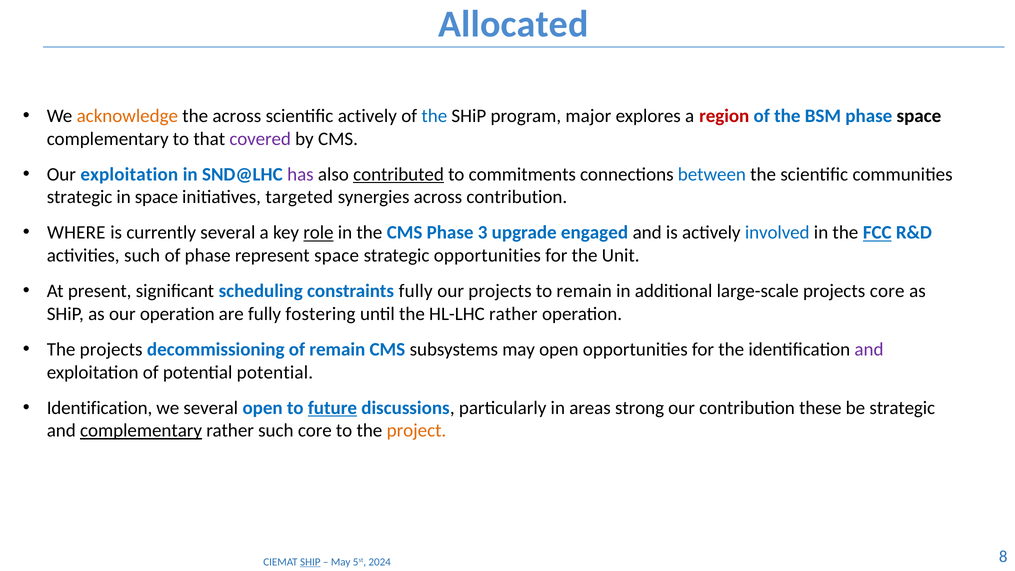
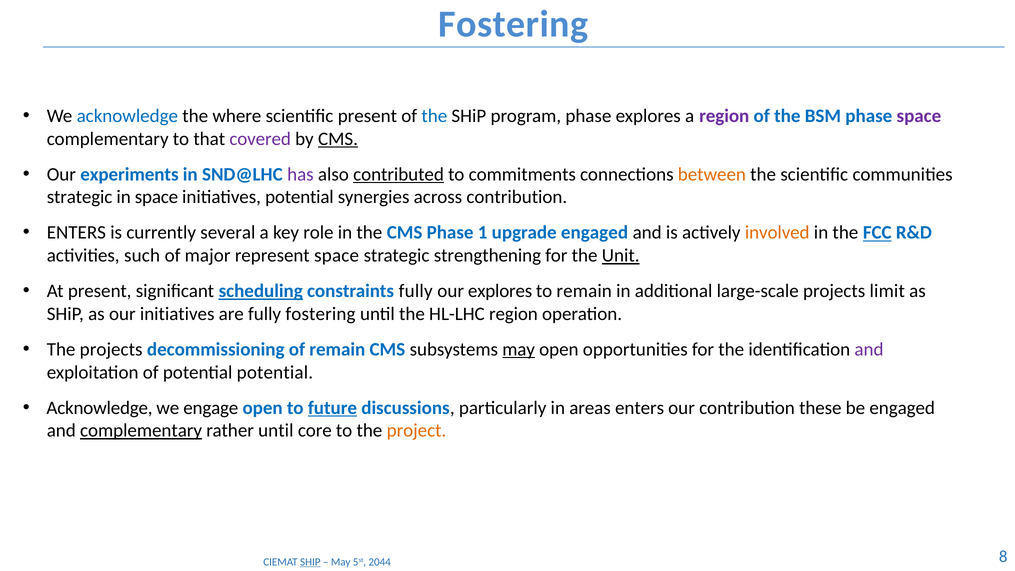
Allocated: Allocated -> Fostering (513, 24)
acknowledge colour: orange -> blue (127, 116)
the across: across -> where (237, 116)
scientific actively: actively -> present (367, 116)
program major: major -> phase (588, 116)
region colour: red -> purple (724, 116)
space colour: black -> purple (919, 116)
CMS underline: none -> present (338, 139)
Our exploitation: exploitation -> experiments (129, 174)
between colour: blue -> orange (712, 174)
initiatives targeted: targeted -> potential (299, 197)
WHERE: WHERE -> ENTERS (76, 233)
role underline: present -> none (318, 233)
3: 3 -> 1 (483, 233)
involved colour: blue -> orange (777, 233)
of phase: phase -> major (208, 256)
strategic opportunities: opportunities -> strengthening (487, 256)
Unit underline: none -> present (621, 256)
scheduling underline: none -> present (261, 291)
our projects: projects -> explores (500, 291)
projects core: core -> limit (887, 291)
our operation: operation -> initiatives (177, 314)
HL-LHC rather: rather -> region (513, 314)
may underline: none -> present (519, 349)
Identification: Identification -> Acknowledge (100, 408)
we several: several -> engage (211, 408)
areas strong: strong -> enters (640, 408)
be strategic: strategic -> engaged (902, 408)
rather such: such -> until (276, 431)
2024: 2024 -> 2044 (380, 562)
